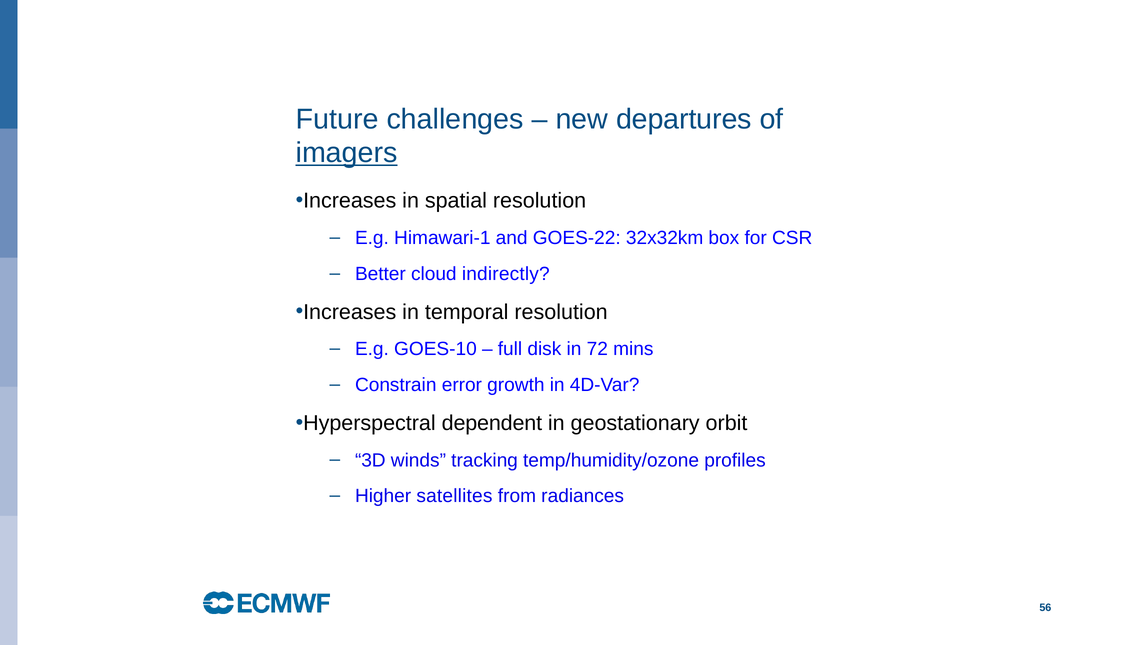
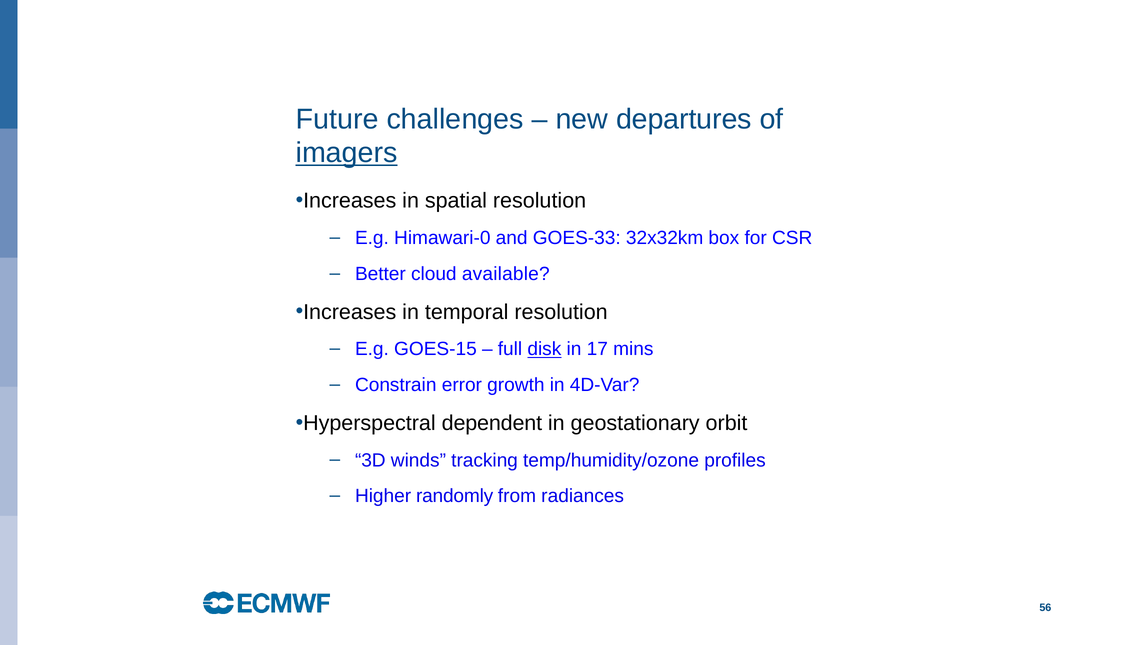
Himawari-1: Himawari-1 -> Himawari-0 (442, 238)
GOES-22: GOES-22 -> GOES-33 (577, 238)
indirectly: indirectly -> available (506, 274)
GOES-10: GOES-10 -> GOES-15 (435, 349)
disk underline: none -> present (544, 349)
72: 72 -> 17 (597, 349)
satellites: satellites -> randomly (455, 496)
